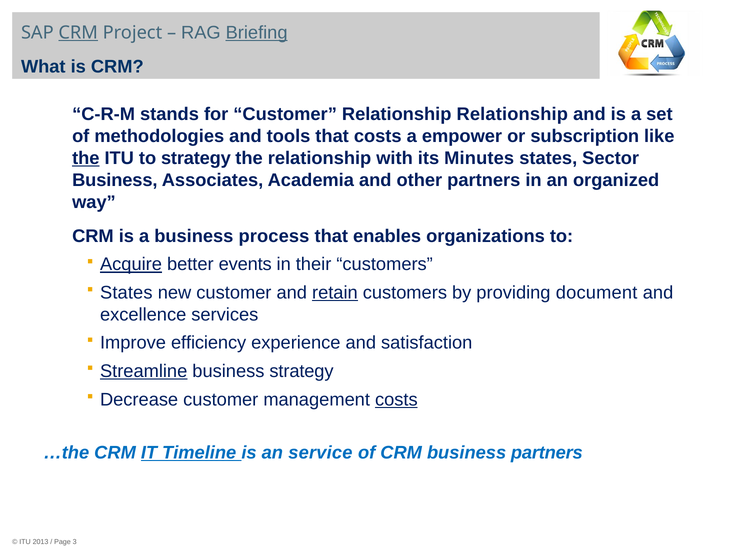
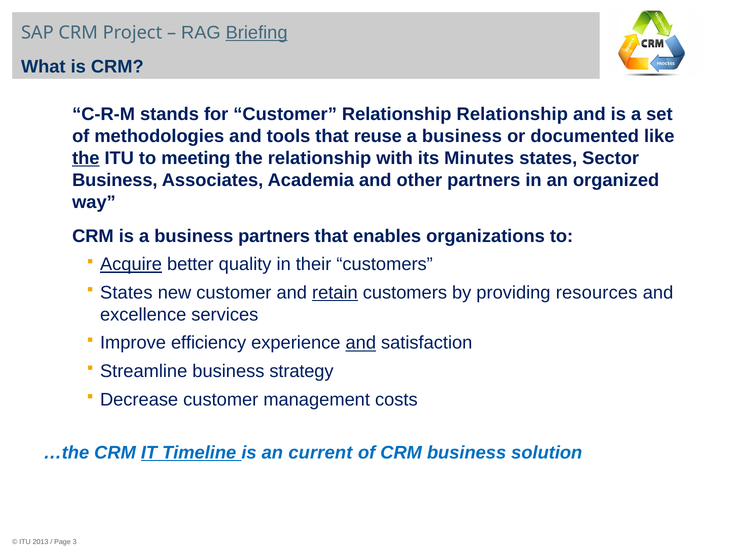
CRM underline: present -> none (78, 33)
that costs: costs -> reuse (378, 136)
empower: empower -> business (462, 136)
subscription: subscription -> documented (585, 136)
to strategy: strategy -> meeting (196, 158)
business process: process -> partners (274, 236)
events: events -> quality (245, 265)
document: document -> resources (597, 293)
and underline: none -> present (361, 343)
Streamline underline: present -> none (144, 371)
costs underline: present -> none (396, 400)
service: service -> current (320, 453)
business partners: partners -> solution (547, 453)
